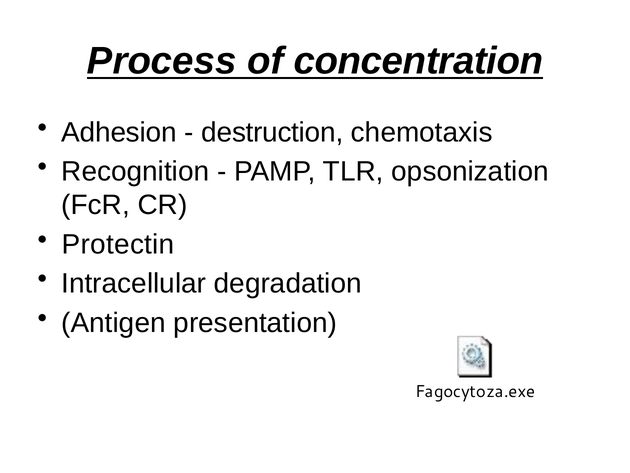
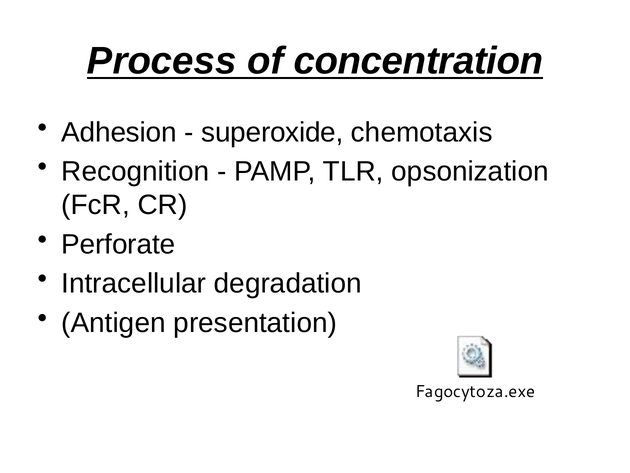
destruction: destruction -> superoxide (272, 132)
Protectin: Protectin -> Perforate (118, 244)
